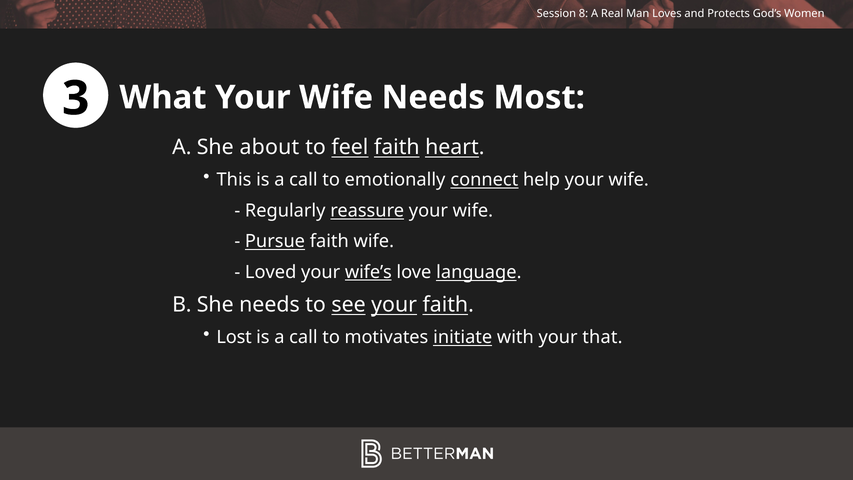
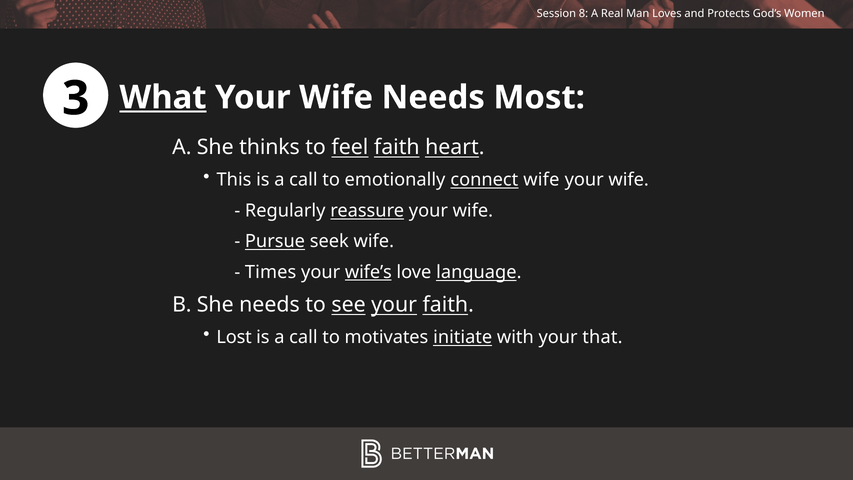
What underline: none -> present (163, 97)
about: about -> thinks (270, 147)
connect help: help -> wife (541, 180)
Pursue faith: faith -> seek (329, 241)
Loved: Loved -> Times (271, 272)
